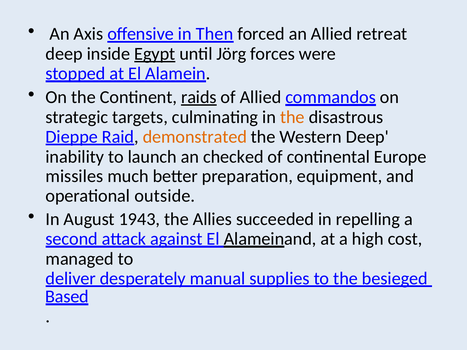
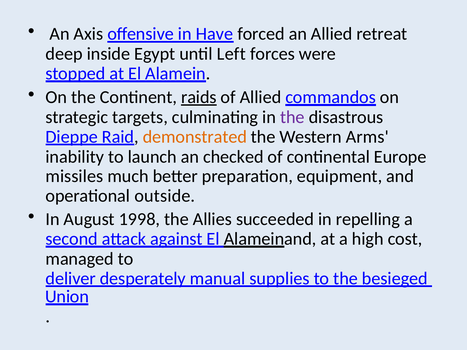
Then: Then -> Have (215, 34)
Egypt underline: present -> none (155, 54)
Jörg: Jörg -> Left (231, 54)
the colour: orange -> purple (292, 117)
Western Deep: Deep -> Arms (367, 137)
1943: 1943 -> 1998 (139, 219)
Based: Based -> Union (67, 297)
